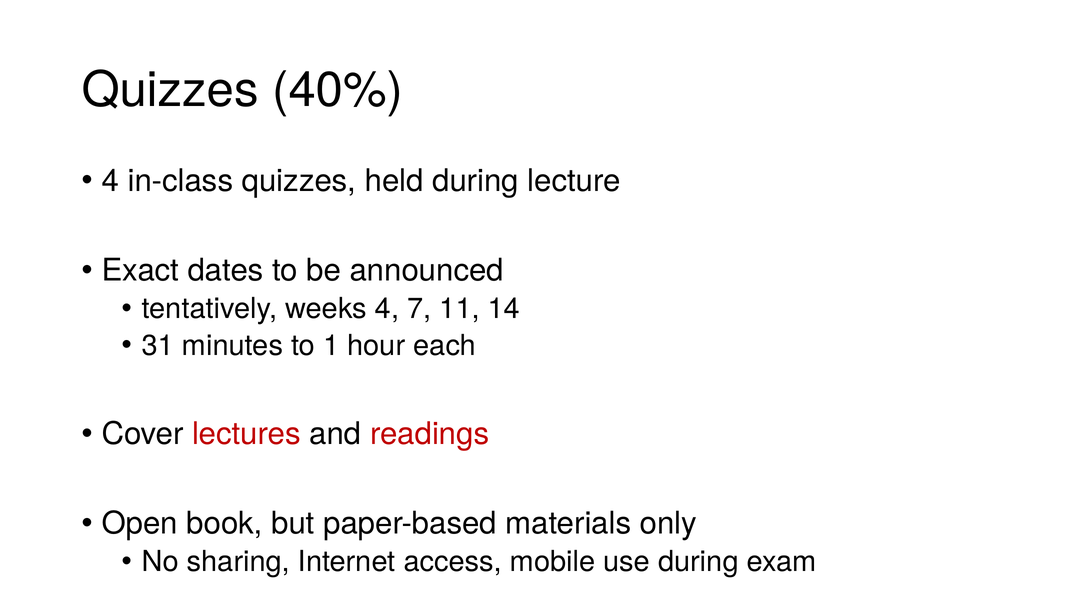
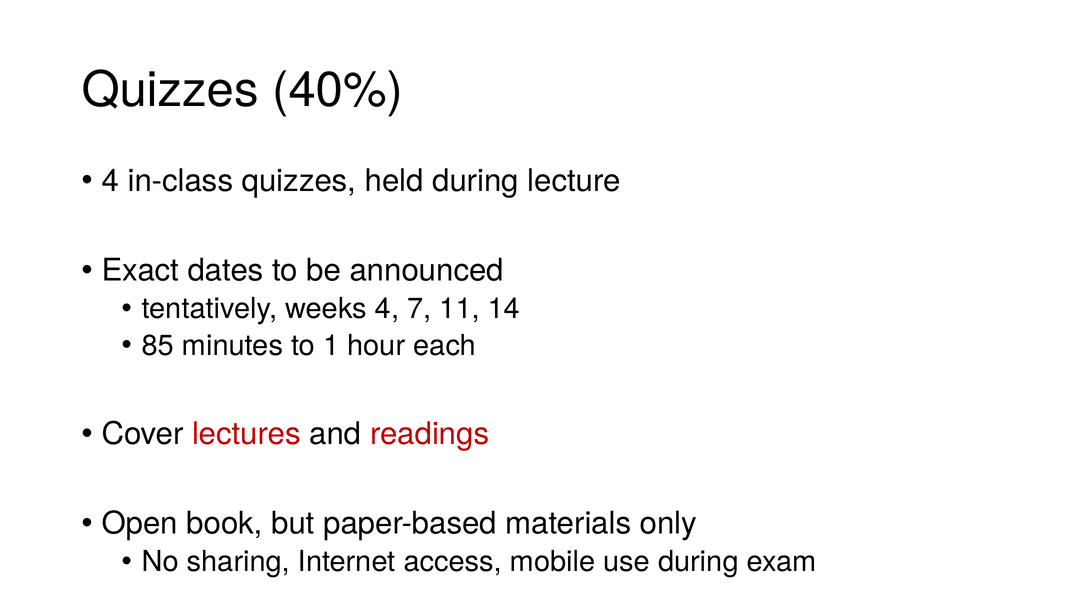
31: 31 -> 85 (158, 345)
